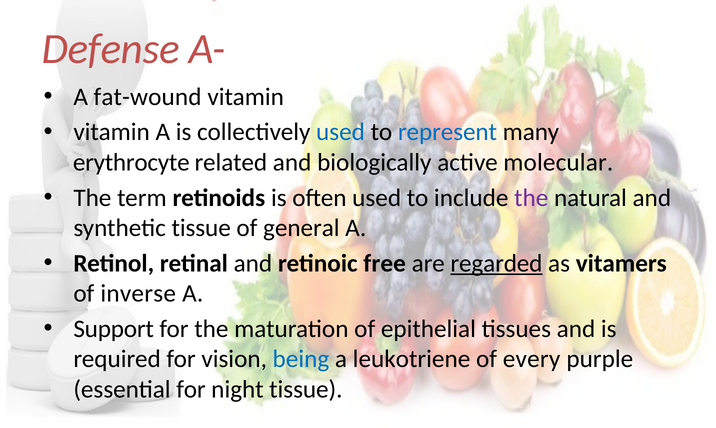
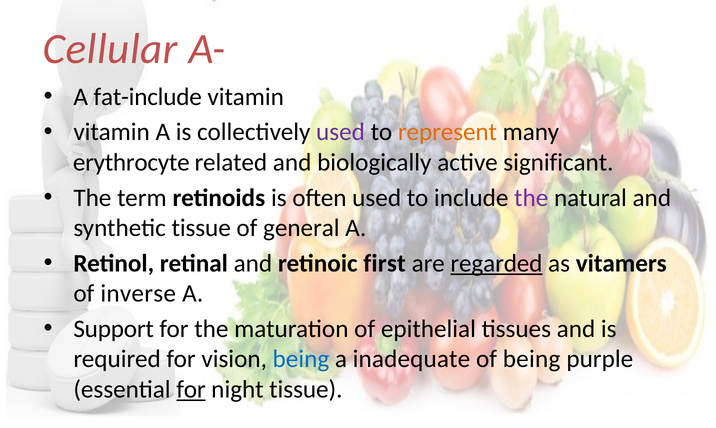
Defense: Defense -> Cellular (110, 49)
fat-wound: fat-wound -> fat-include (148, 97)
used colour: blue -> purple (341, 132)
represent colour: blue -> orange (447, 132)
molecular: molecular -> significant (558, 163)
free: free -> first (385, 264)
leukotriene: leukotriene -> inadequate (411, 359)
of every: every -> being (532, 359)
for underline: none -> present (191, 390)
